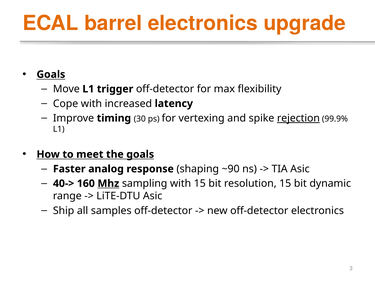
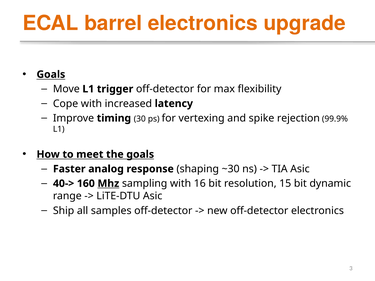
rejection underline: present -> none (298, 118)
~90: ~90 -> ~30 (231, 169)
with 15: 15 -> 16 (200, 184)
